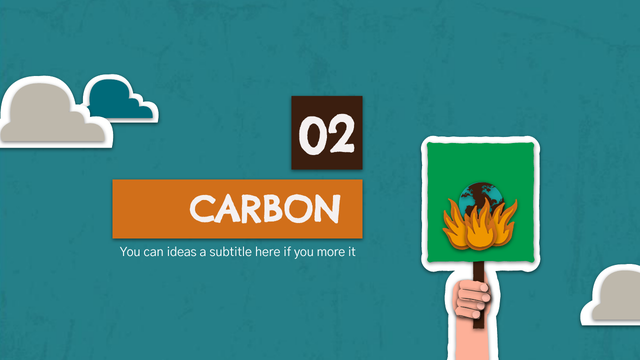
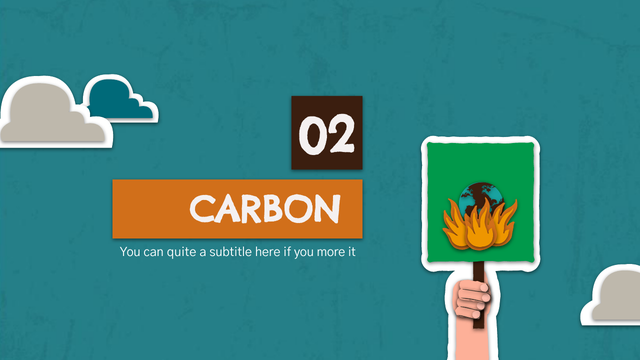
ideas: ideas -> quite (182, 252)
